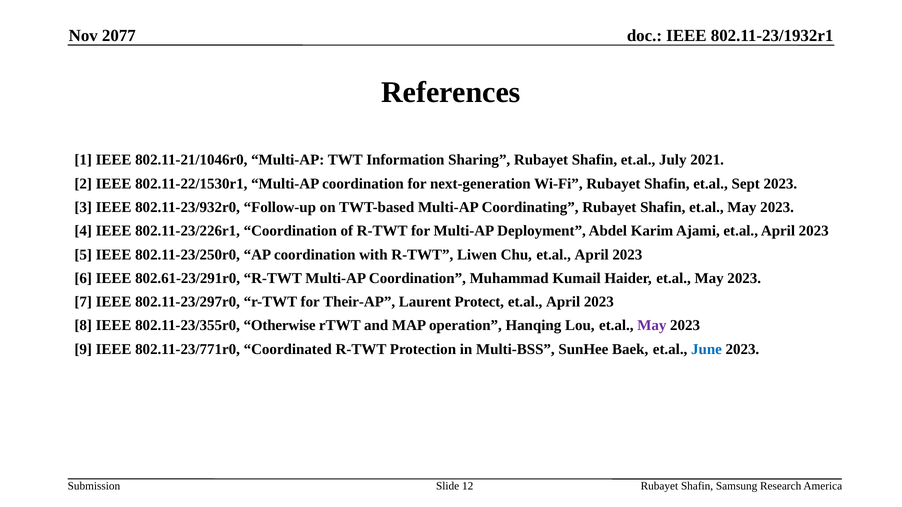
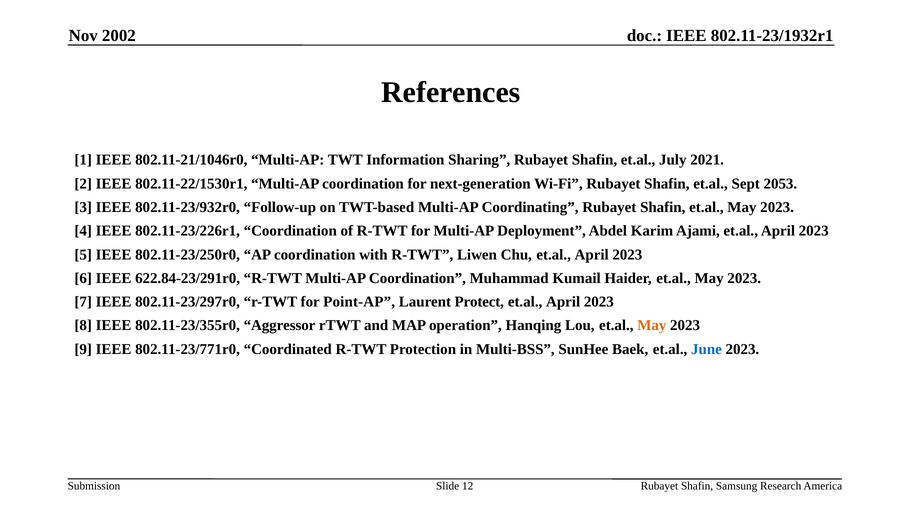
2077: 2077 -> 2002 (119, 36)
Sept 2023: 2023 -> 2053 (780, 184)
802.61-23/291r0: 802.61-23/291r0 -> 622.84-23/291r0 (188, 278)
Their-AP: Their-AP -> Point-AP (359, 302)
Otherwise: Otherwise -> Aggressor (280, 326)
May colour: purple -> orange (652, 326)
